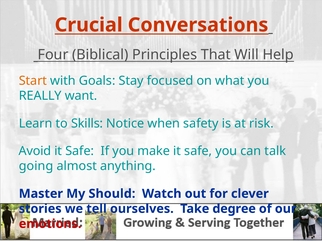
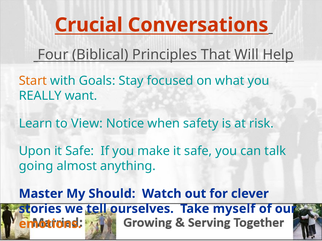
Skills: Skills -> View (87, 124)
Avoid: Avoid -> Upon (35, 151)
degree: degree -> myself (234, 209)
emotions colour: red -> orange (50, 224)
